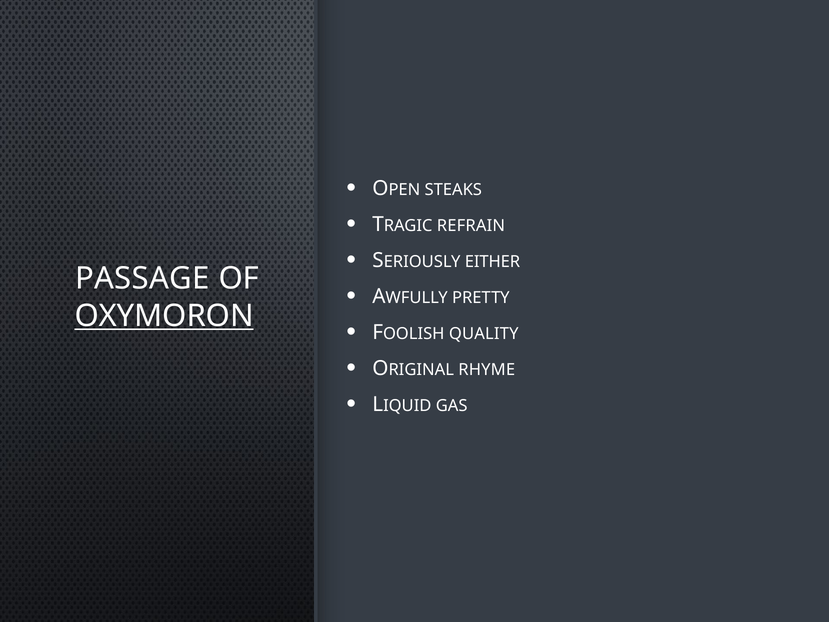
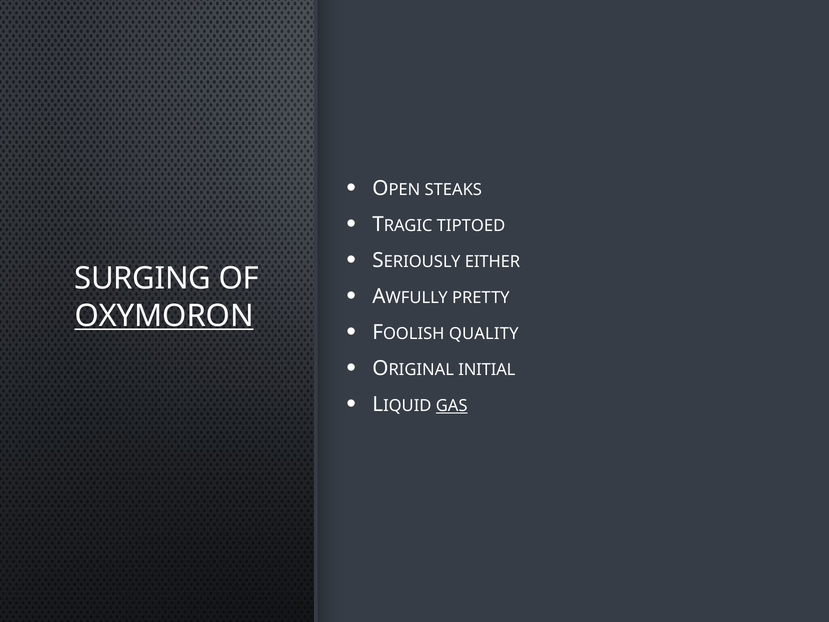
REFRAIN: REFRAIN -> TIPTOED (471, 226)
PASSAGE: PASSAGE -> SURGING (143, 278)
RHYME: RHYME -> INITIAL (487, 370)
GAS underline: none -> present (452, 405)
